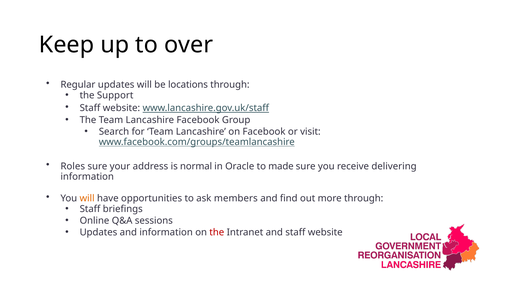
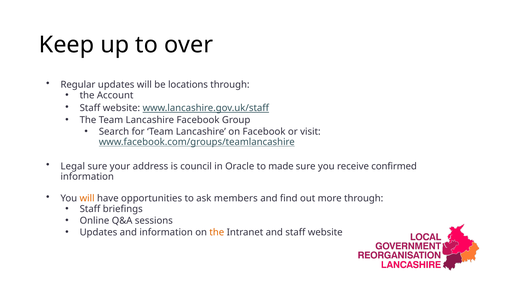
Support: Support -> Account (115, 95)
Roles: Roles -> Legal (73, 167)
normal: normal -> council (196, 167)
delivering: delivering -> confirmed (394, 167)
the colour: red -> orange (217, 233)
